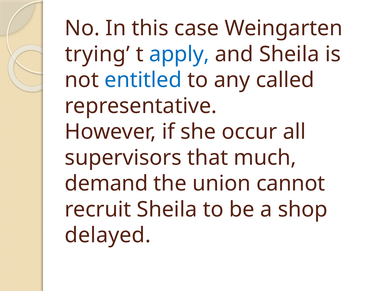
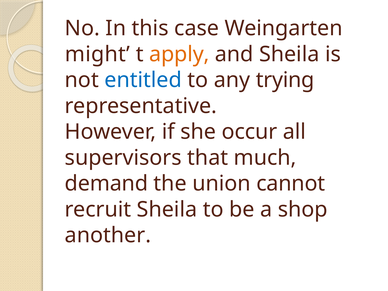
trying: trying -> might (97, 54)
apply colour: blue -> orange (179, 54)
called: called -> trying (285, 80)
delayed: delayed -> another (108, 235)
